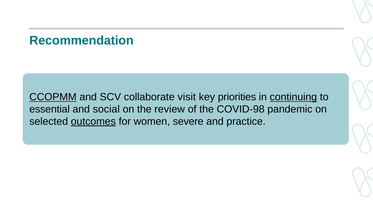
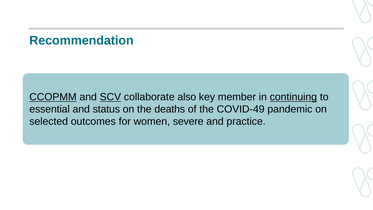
SCV underline: none -> present (110, 97)
visit: visit -> also (187, 97)
priorities: priorities -> member (237, 97)
social: social -> status (106, 109)
review: review -> deaths (170, 109)
COVID-98: COVID-98 -> COVID-49 (241, 109)
outcomes underline: present -> none (93, 121)
